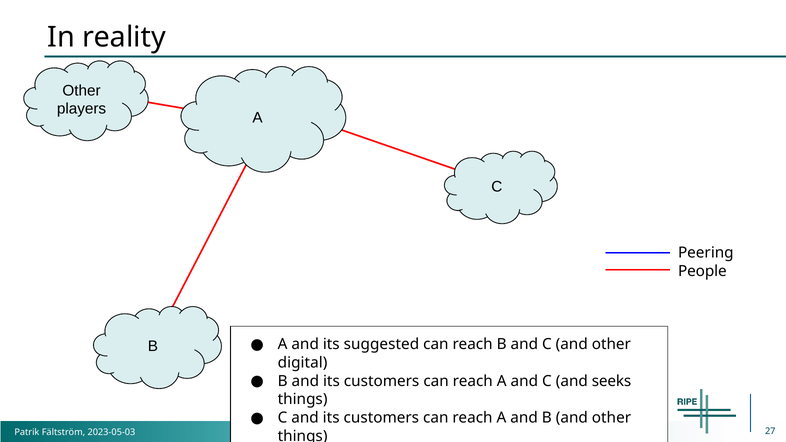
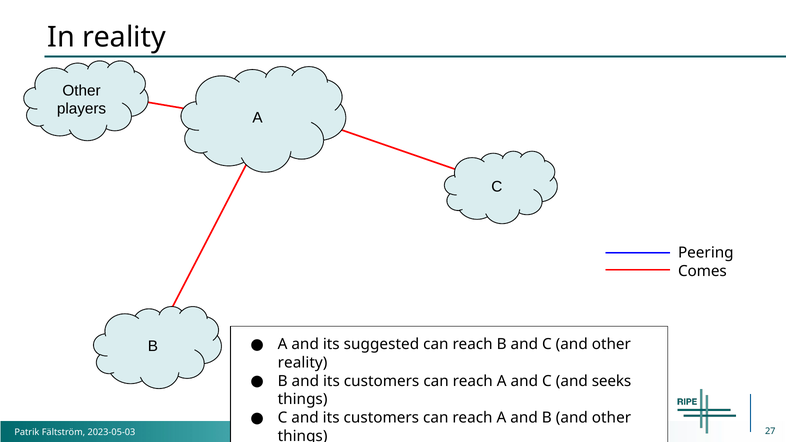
People: People -> Comes (702, 271)
digital: digital -> reality (303, 363)
